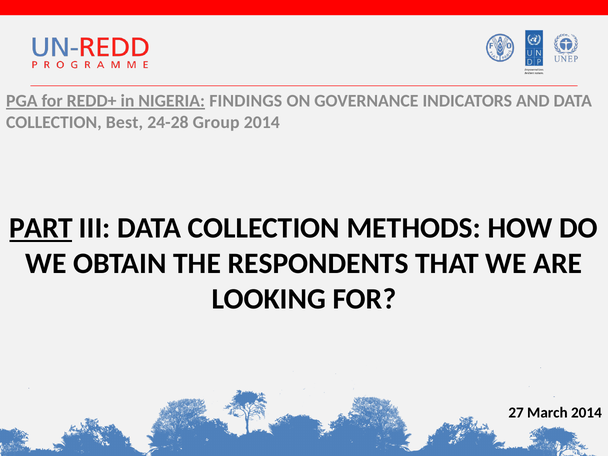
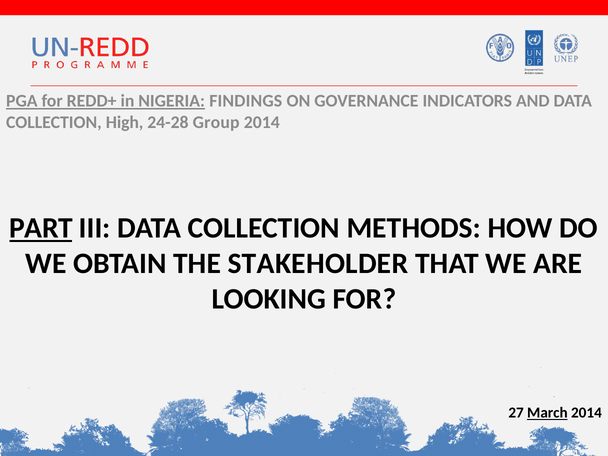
Best: Best -> High (125, 122)
RESPONDENTS: RESPONDENTS -> STAKEHOLDER (318, 264)
March underline: none -> present (547, 413)
